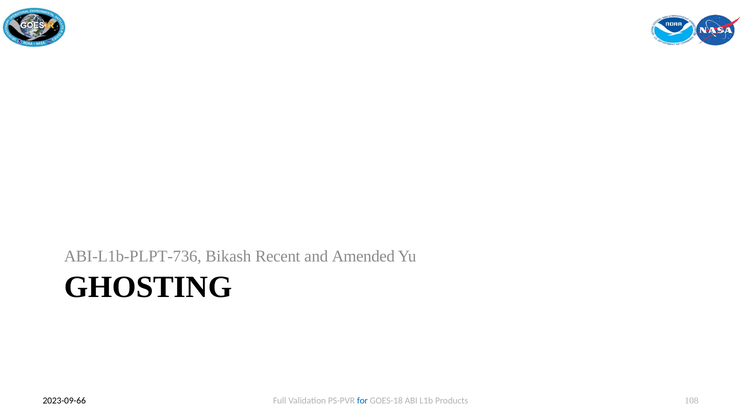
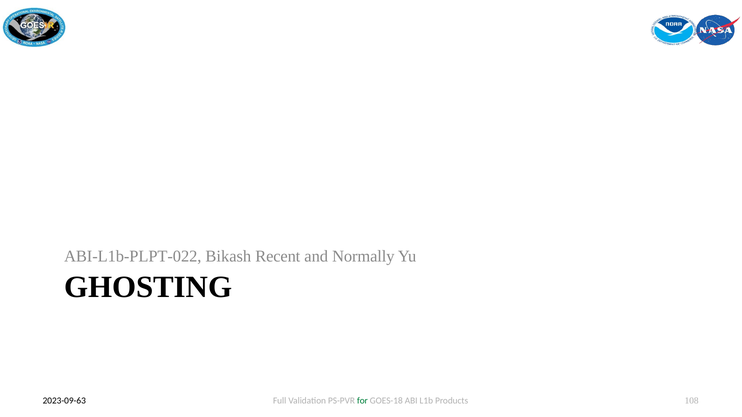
ABI-L1b-PLPT-736: ABI-L1b-PLPT-736 -> ABI-L1b-PLPT-022 (133, 256)
Amended: Amended -> Normally (363, 256)
2023-09-66: 2023-09-66 -> 2023-09-63 (64, 401)
for colour: blue -> green (362, 401)
